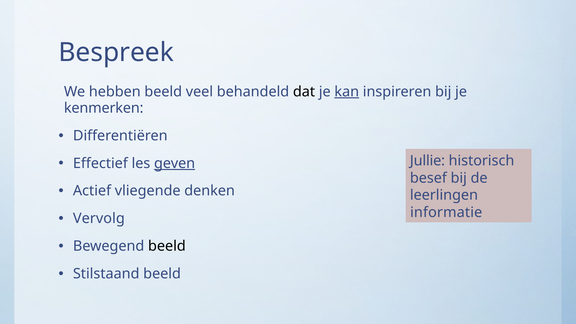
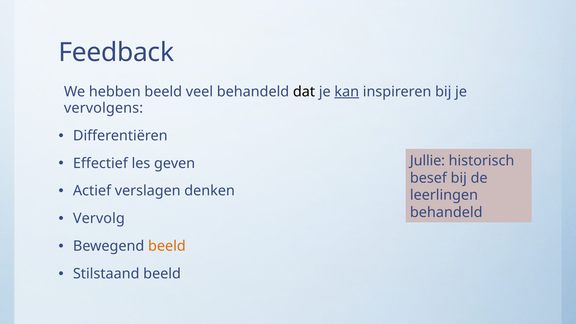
Bespreek: Bespreek -> Feedback (116, 53)
kenmerken: kenmerken -> vervolgens (104, 108)
geven underline: present -> none (175, 163)
vliegende: vliegende -> verslagen (148, 191)
informatie: informatie -> behandeld (446, 213)
beeld colour: black -> orange (167, 246)
